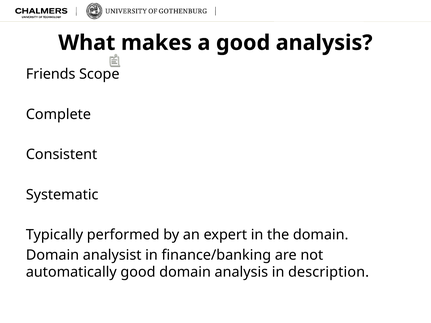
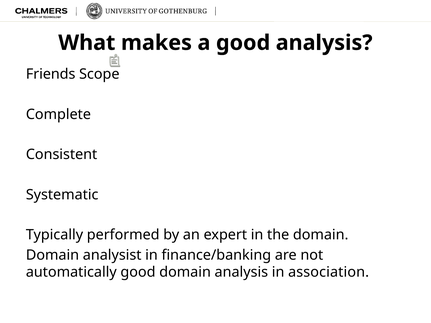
description: description -> association (329, 272)
